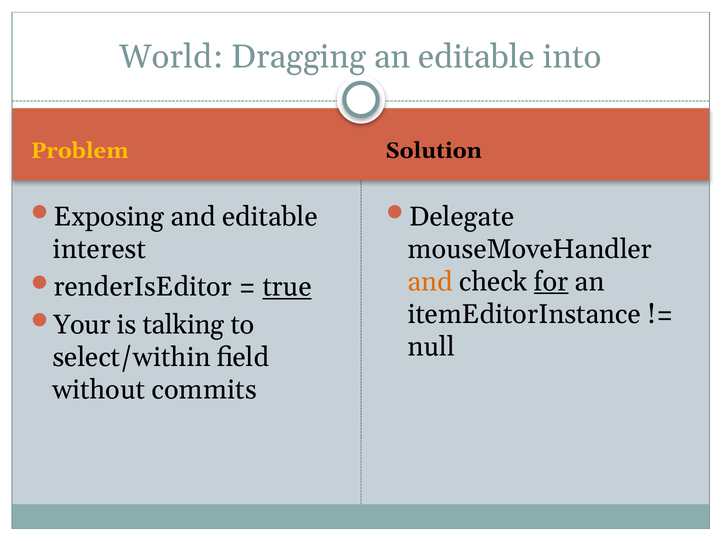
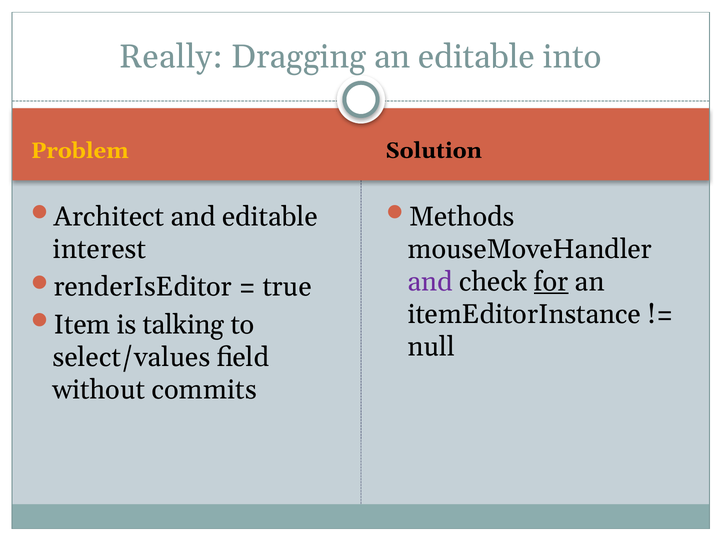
World: World -> Really (171, 57)
Exposing: Exposing -> Architect (109, 217)
Delegate: Delegate -> Methods (462, 217)
and colour: orange -> purple (430, 282)
true underline: present -> none (287, 287)
Your: Your -> Item (82, 325)
select/within: select/within -> select/values (132, 358)
